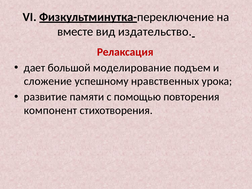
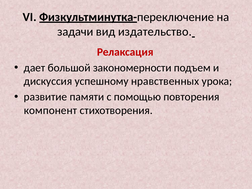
вместе: вместе -> задачи (75, 32)
моделирование: моделирование -> закономерности (132, 68)
сложение: сложение -> дискуссия (48, 81)
